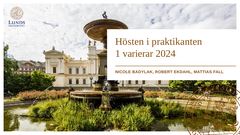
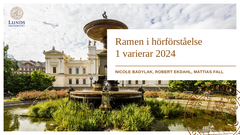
Hösten: Hösten -> Ramen (130, 42)
praktikanten: praktikanten -> hörförståelse (177, 42)
